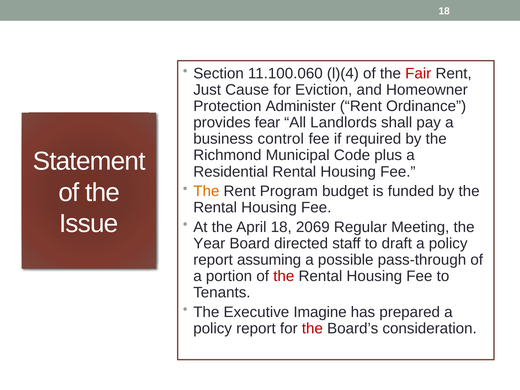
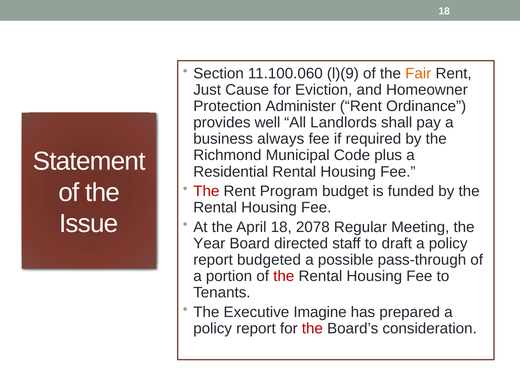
l)(4: l)(4 -> l)(9 (343, 73)
Fair colour: red -> orange (418, 73)
fear: fear -> well (267, 123)
control: control -> always (281, 139)
The colour: orange -> red (206, 191)
2069: 2069 -> 2078 (313, 227)
assuming: assuming -> budgeted (269, 260)
